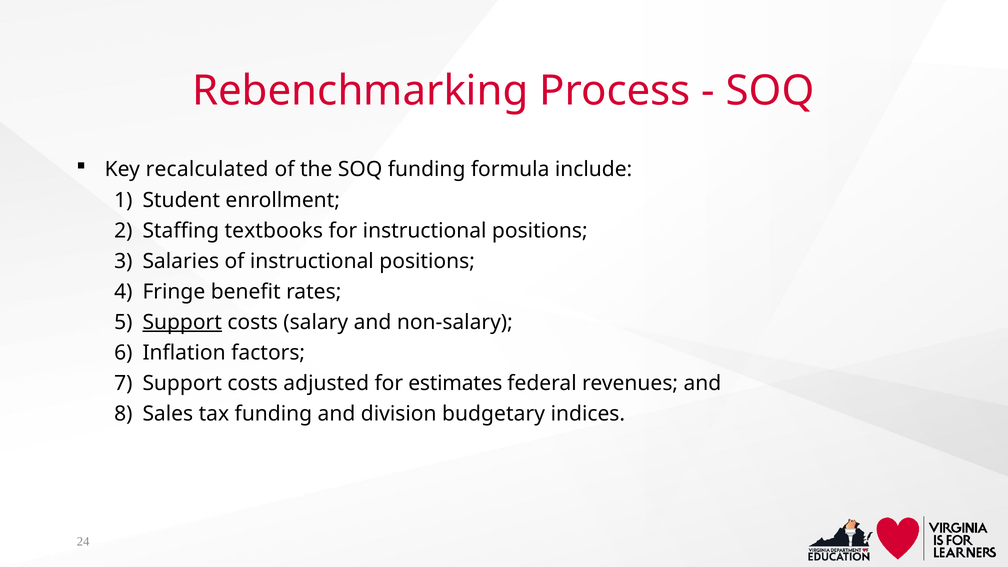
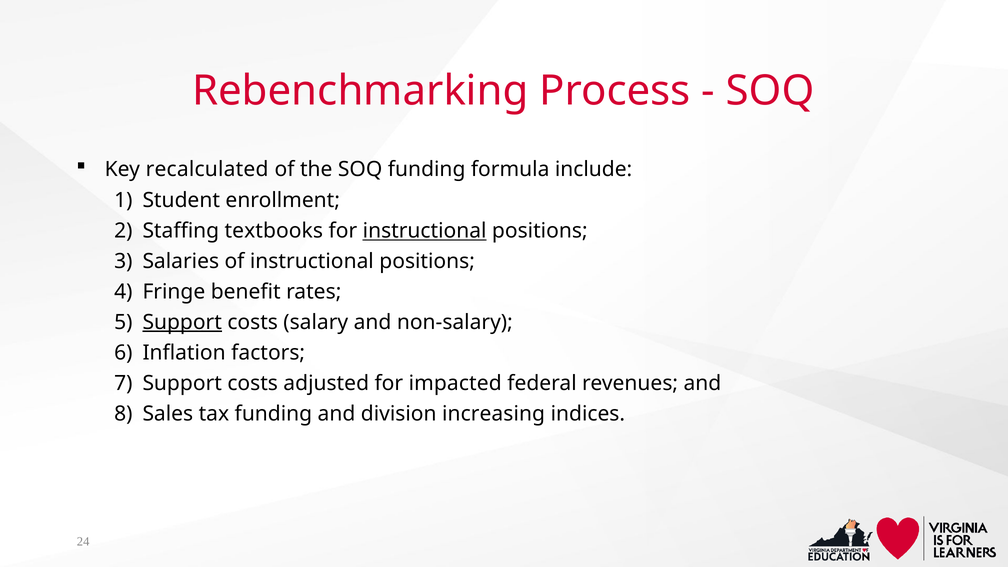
instructional underline: none -> present (425, 231)
estimates: estimates -> impacted (455, 383)
budgetary: budgetary -> increasing (494, 414)
